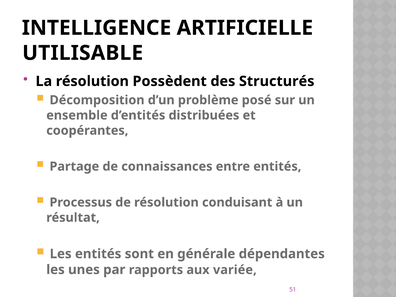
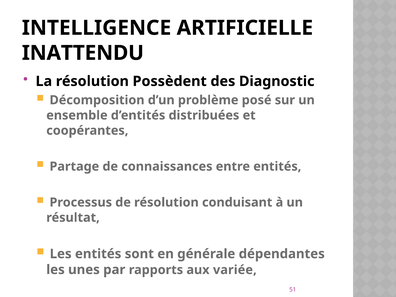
UTILISABLE: UTILISABLE -> INATTENDU (83, 53)
Structurés: Structurés -> Diagnostic (277, 81)
